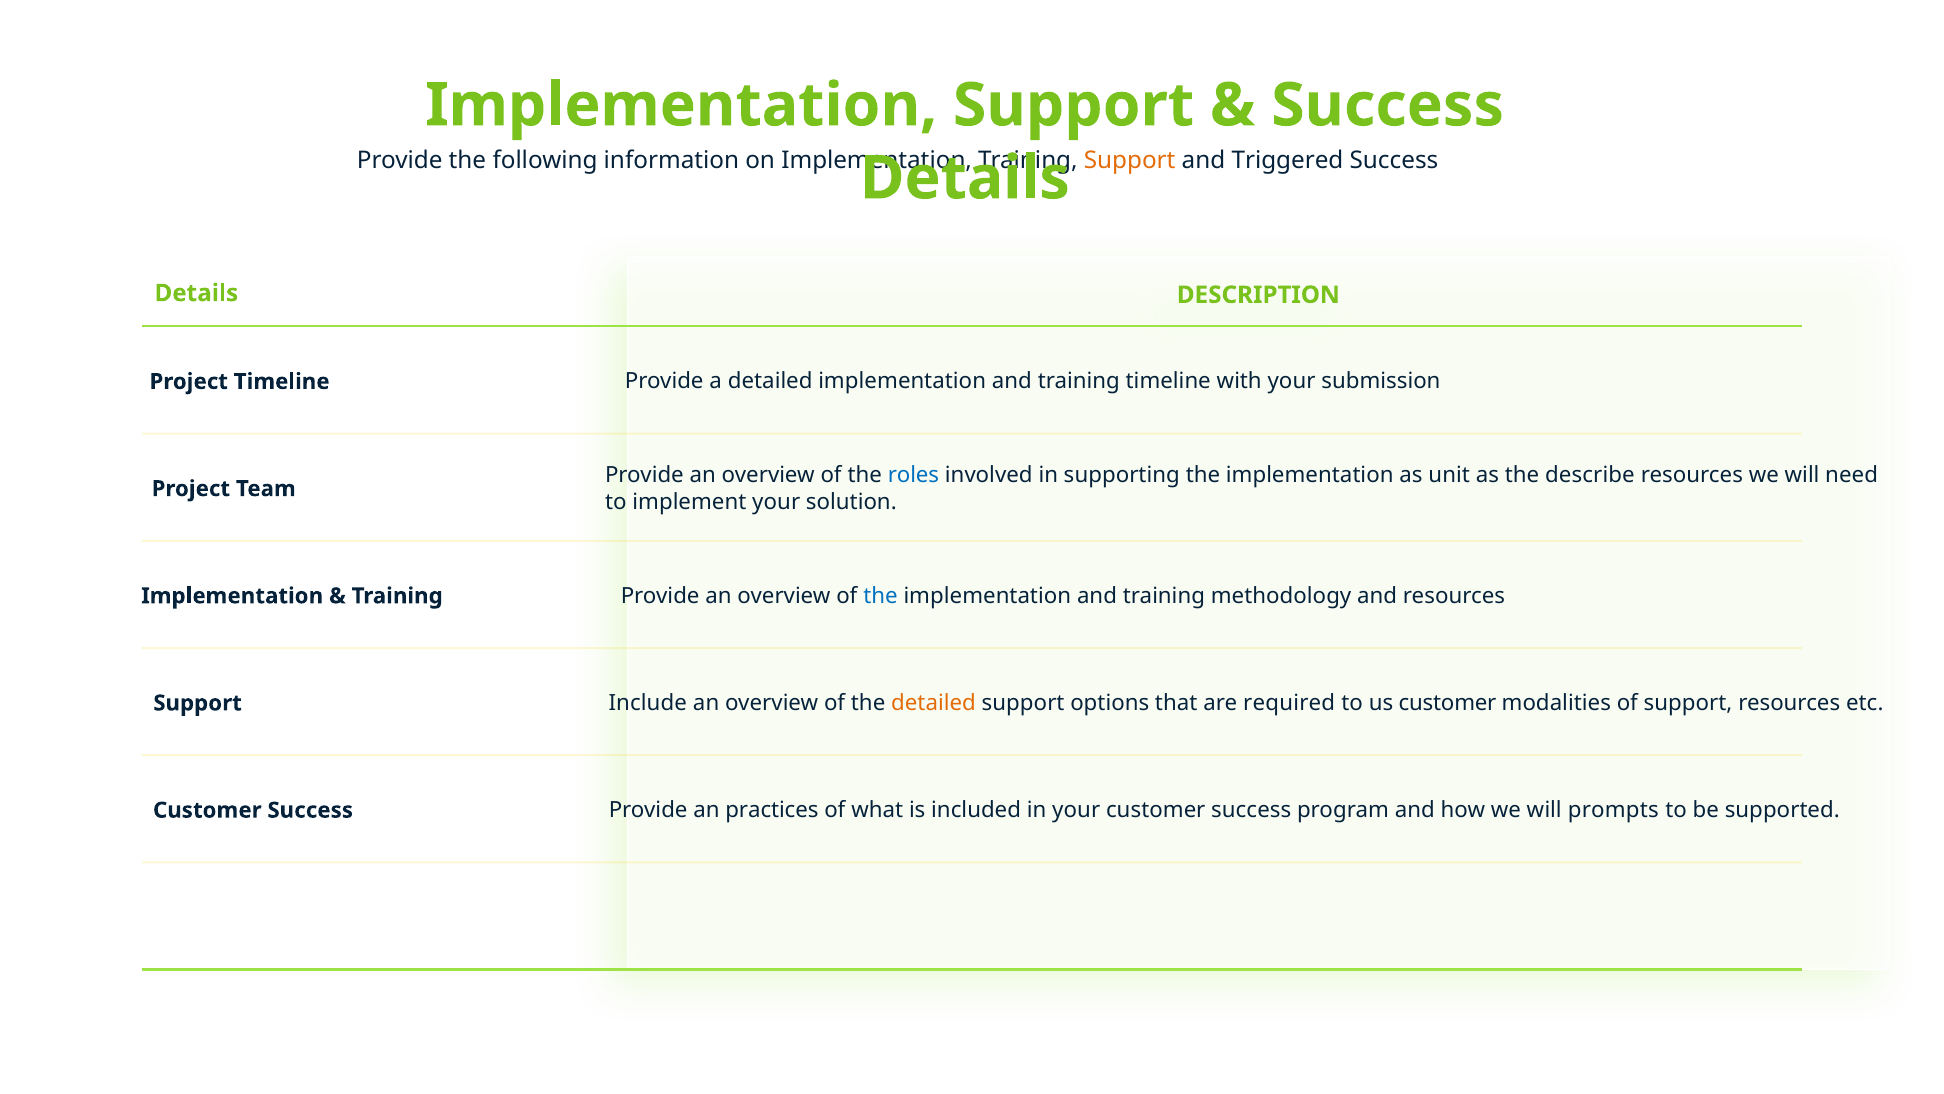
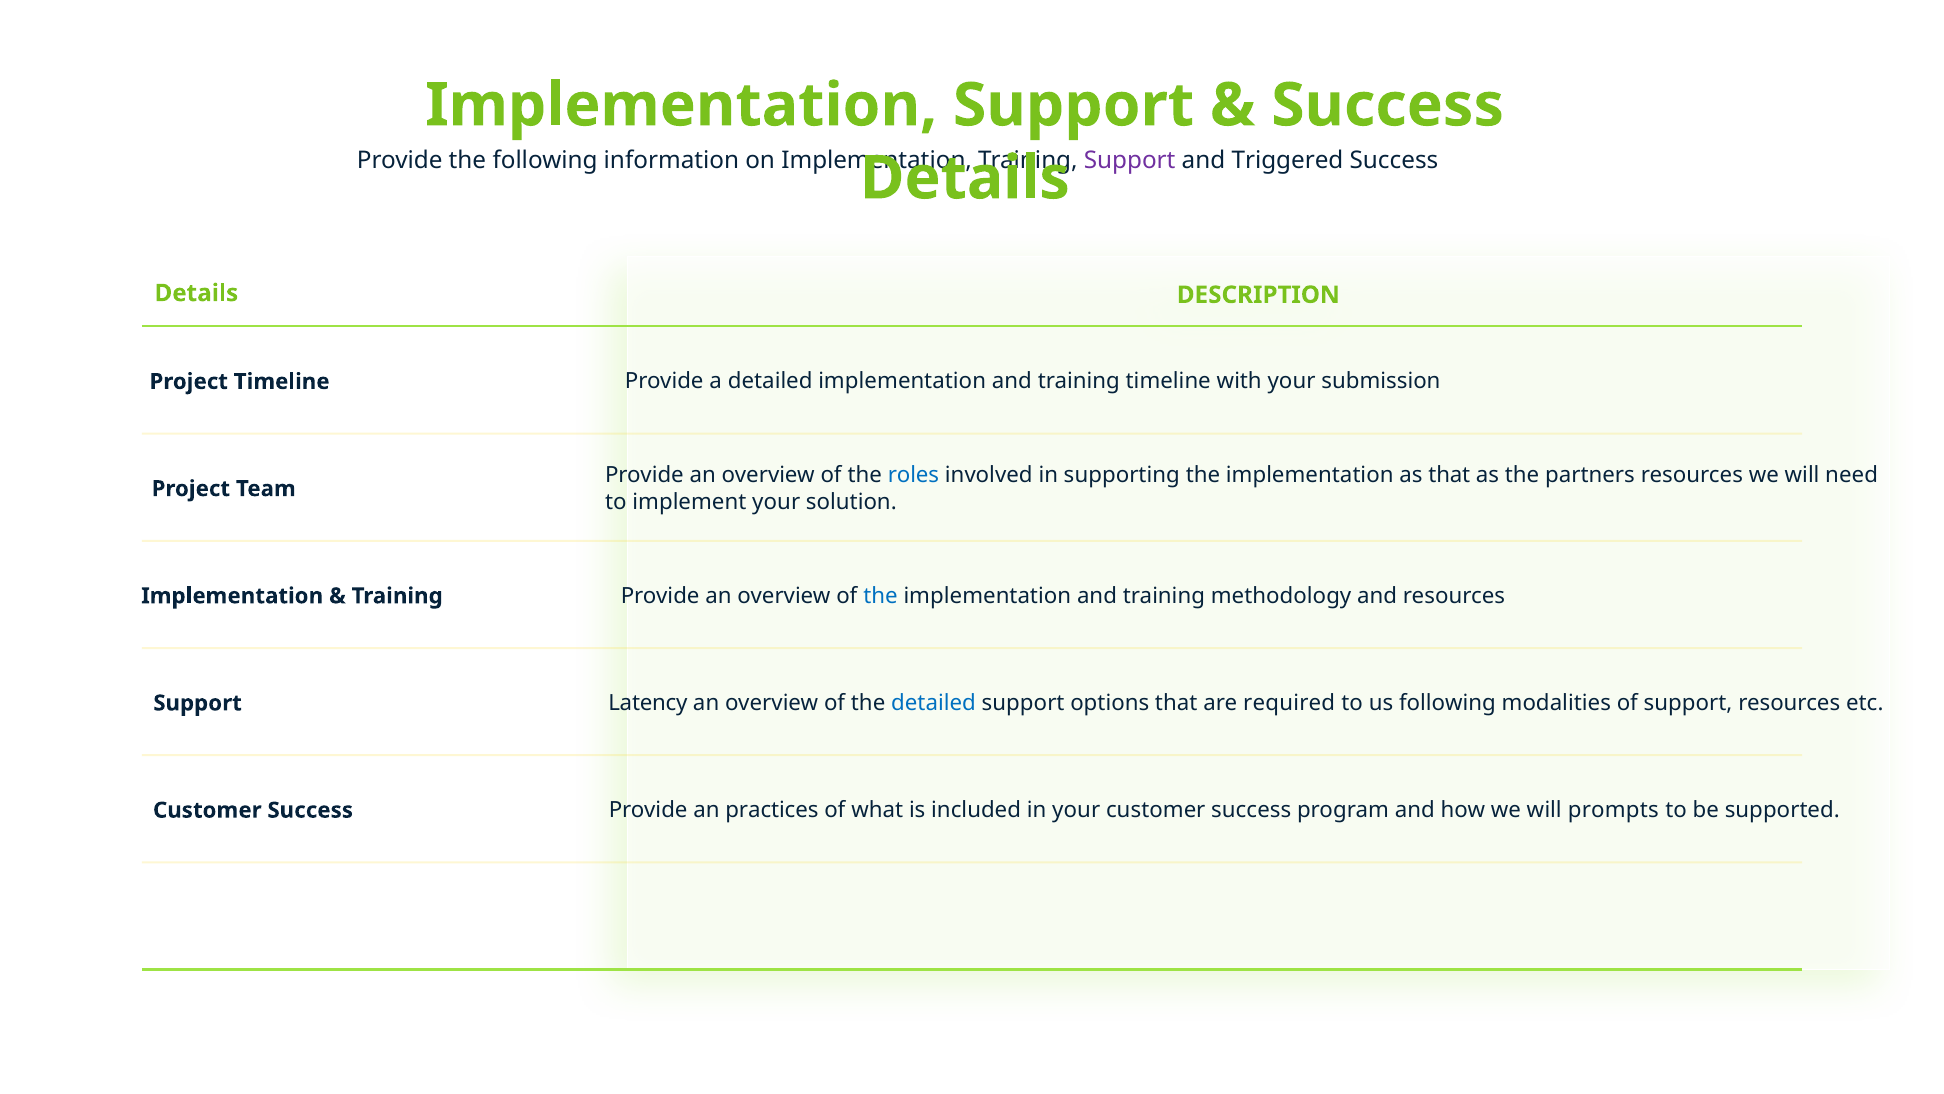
Support colour: orange -> purple (1130, 161)
as unit: unit -> that (1449, 475)
describe: describe -> partners (1590, 475)
Include: Include -> Latency (648, 703)
detailed colour: orange -> blue (934, 703)
us customer: customer -> following (1447, 703)
